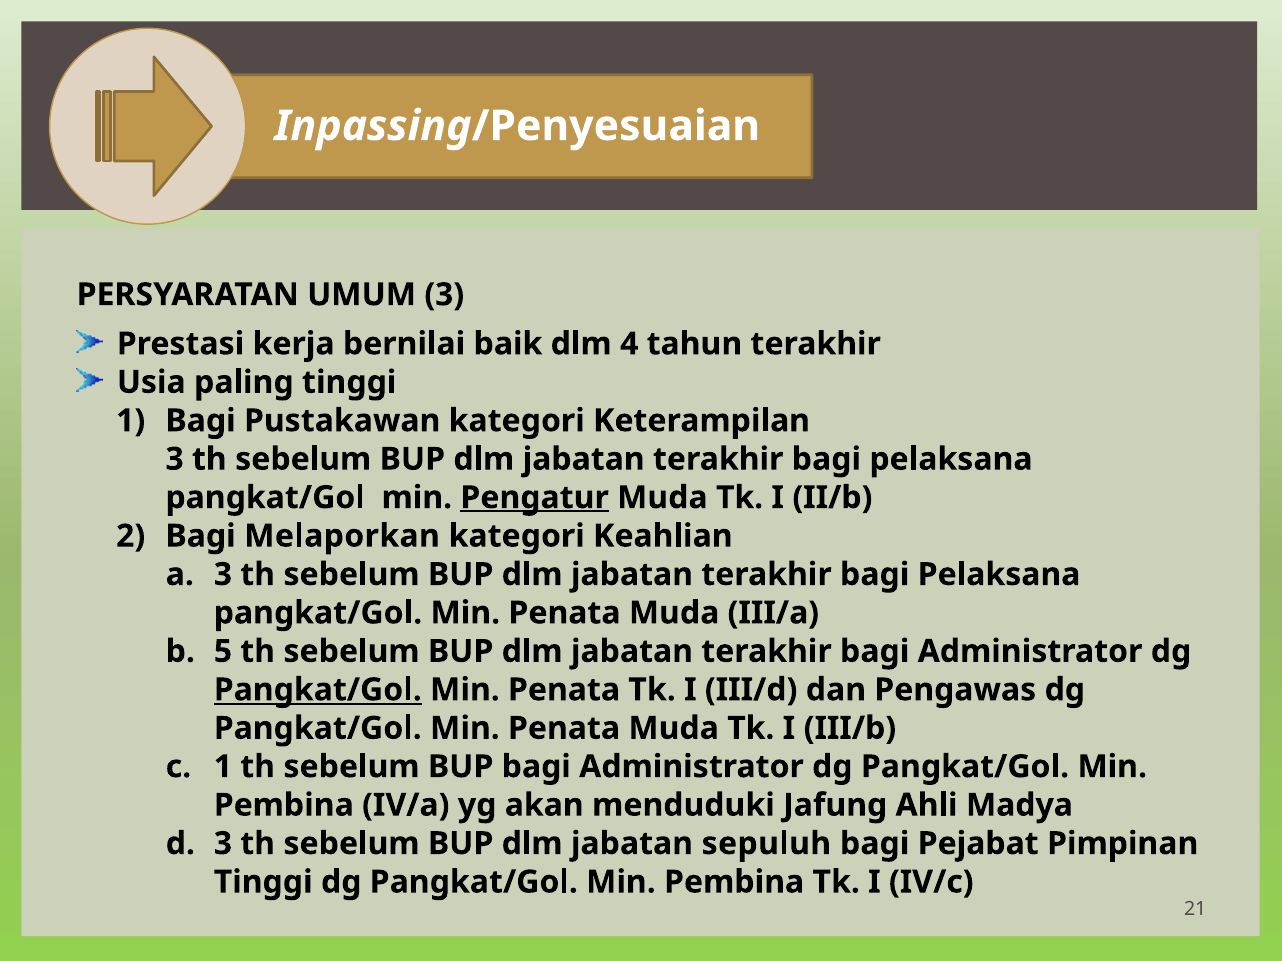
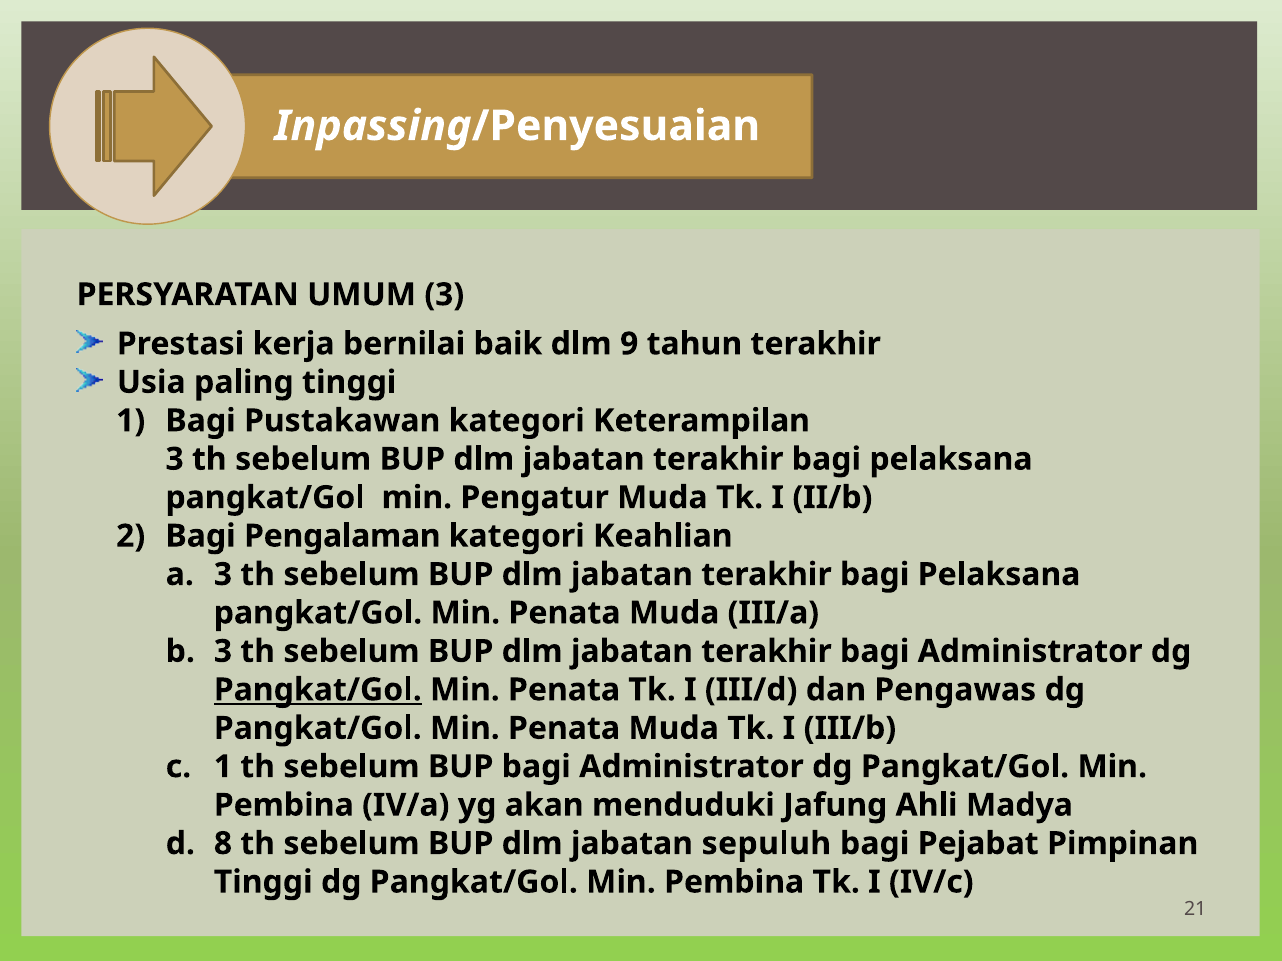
4: 4 -> 9 (629, 344)
Pengatur underline: present -> none (535, 498)
Melaporkan: Melaporkan -> Pengalaman (342, 536)
5: 5 -> 3 (223, 652)
3: 3 -> 8 (223, 844)
